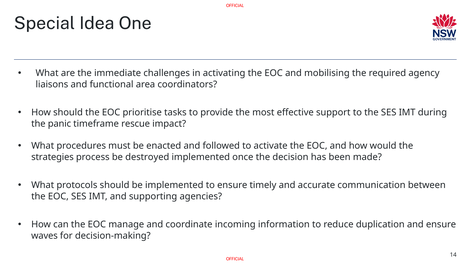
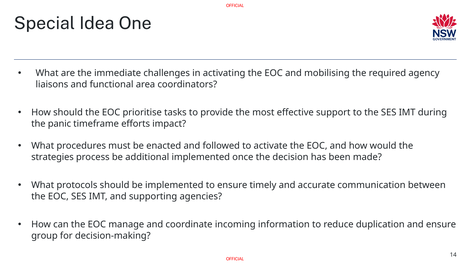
rescue: rescue -> efforts (136, 124)
destroyed: destroyed -> additional (147, 157)
waves: waves -> group (44, 236)
